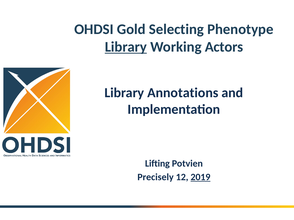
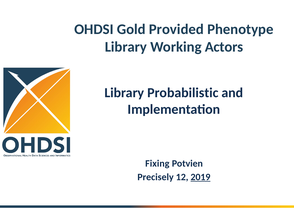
Selecting: Selecting -> Provided (176, 29)
Library underline: present -> none (126, 47)
Annotations: Annotations -> Probabilistic (183, 93)
Lifting: Lifting -> Fixing (157, 164)
